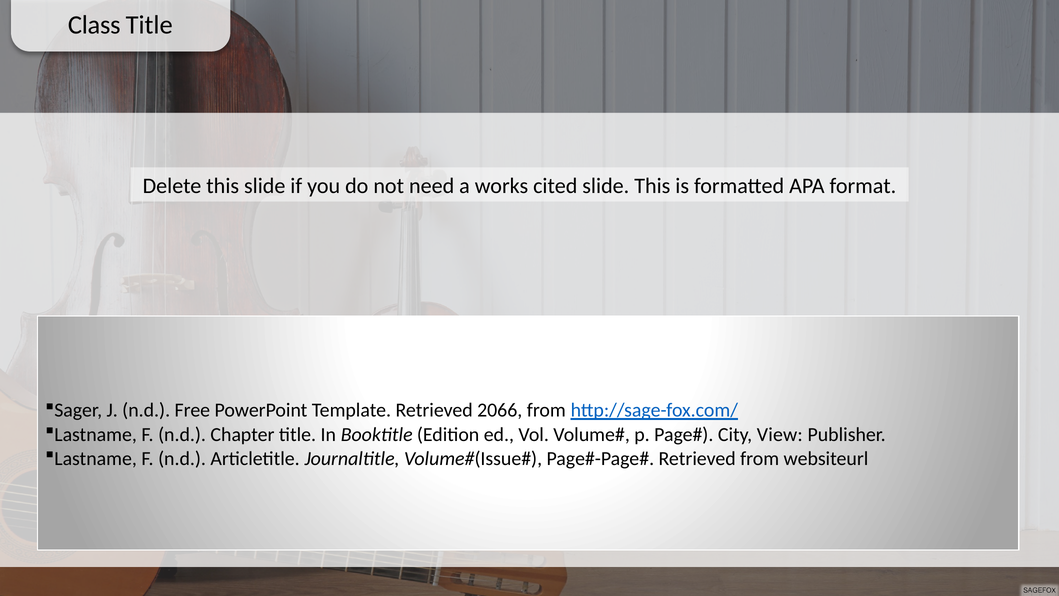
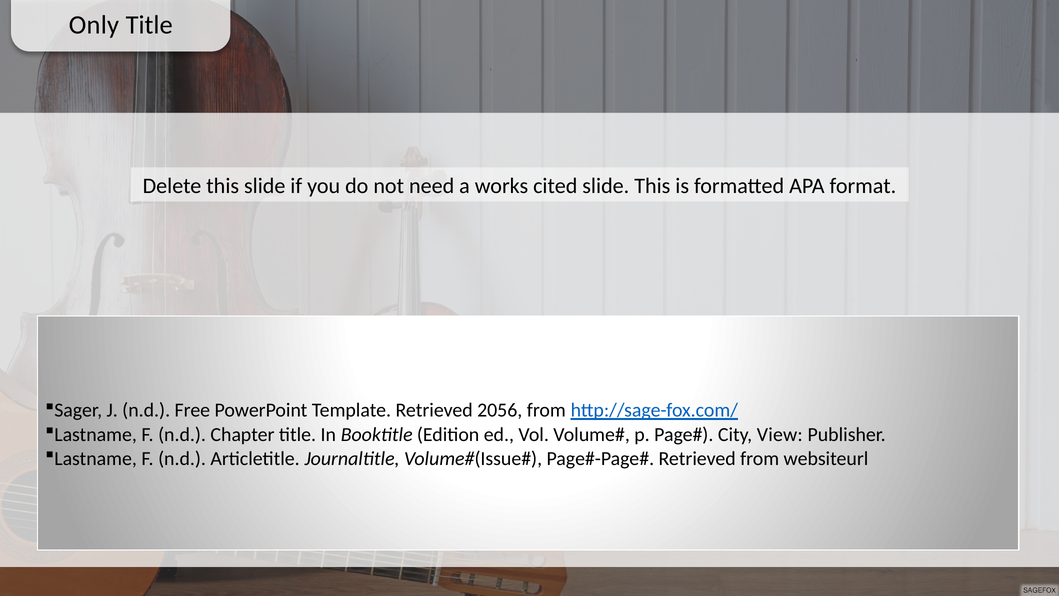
Class: Class -> Only (94, 25)
2066: 2066 -> 2056 (500, 410)
